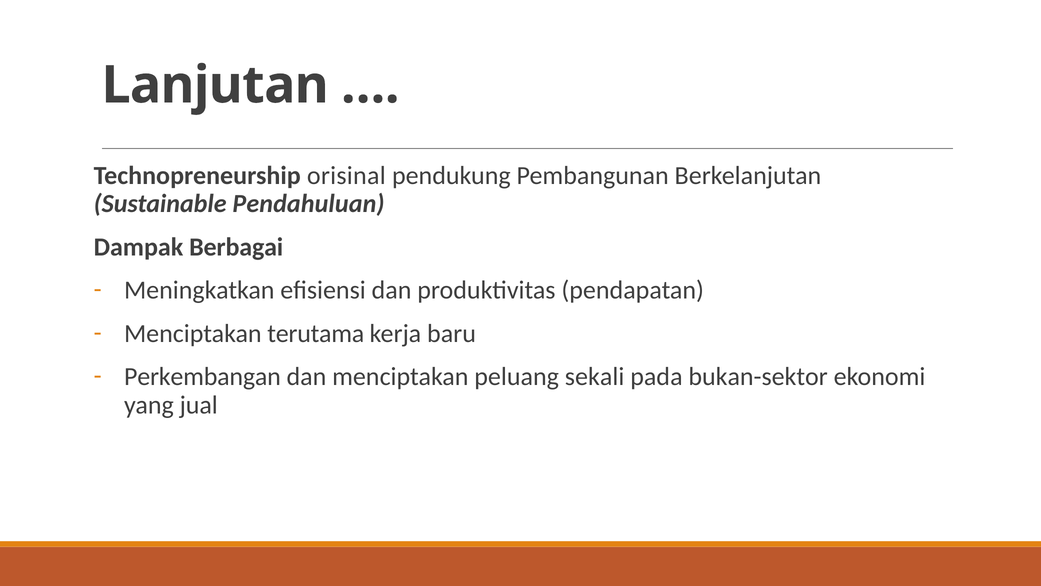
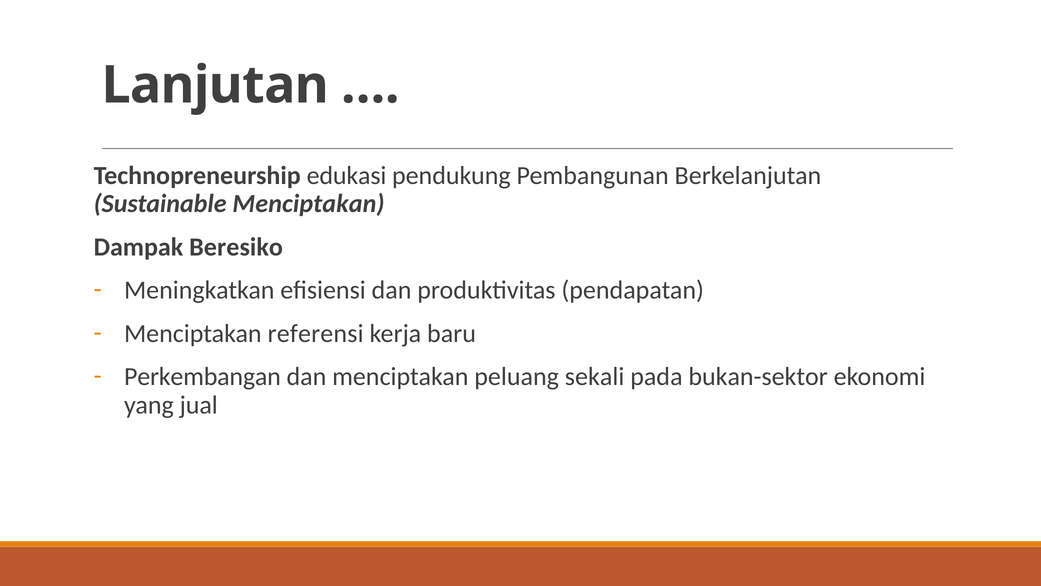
orisinal: orisinal -> edukasi (347, 175)
Sustainable Pendahuluan: Pendahuluan -> Menciptakan (309, 204)
Berbagai: Berbagai -> Beresiko (236, 247)
terutama: terutama -> referensi (316, 333)
